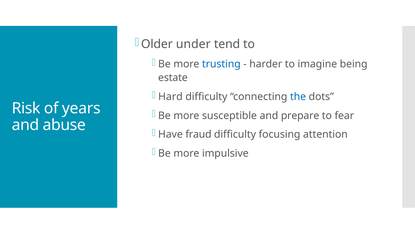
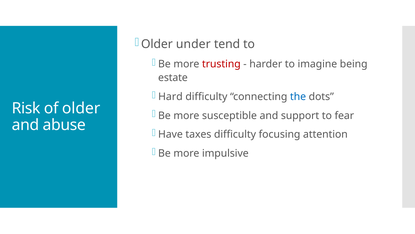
trusting colour: blue -> red (221, 64)
of years: years -> older (81, 108)
prepare: prepare -> support (300, 115)
fraud: fraud -> taxes (198, 134)
